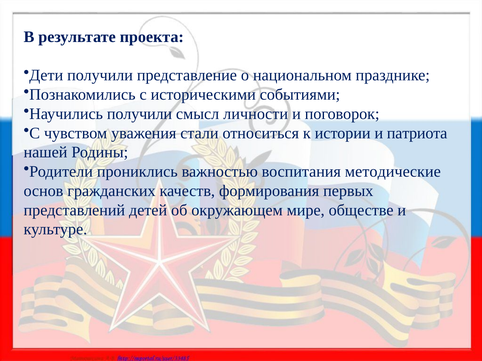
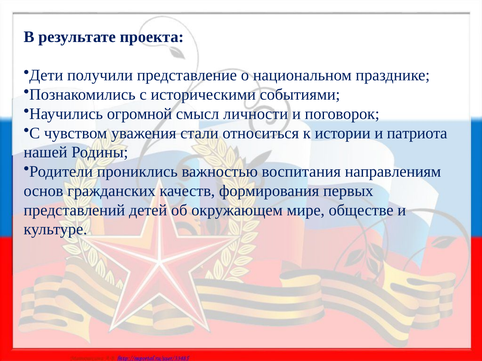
Научились получили: получили -> огромной (140, 114)
методические: методические -> направлениям (393, 172)
